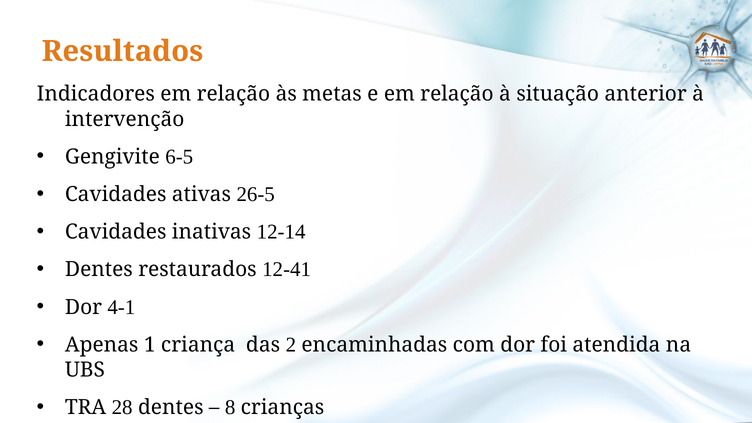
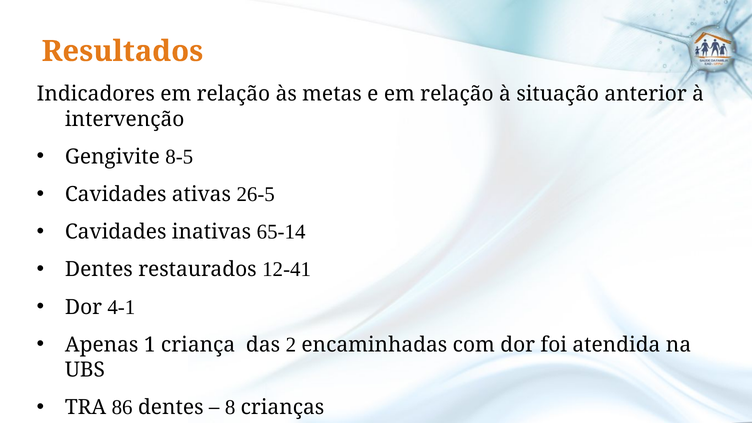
6-5: 6-5 -> 8-5 (179, 157)
12-14: 12-14 -> 65-14 (281, 232)
28: 28 -> 86 (122, 407)
